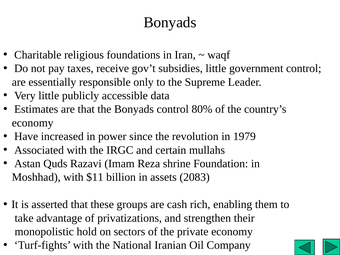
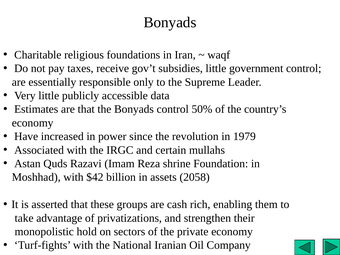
80%: 80% -> 50% (202, 109)
$11: $11 -> $42 (95, 177)
2083: 2083 -> 2058 (195, 177)
